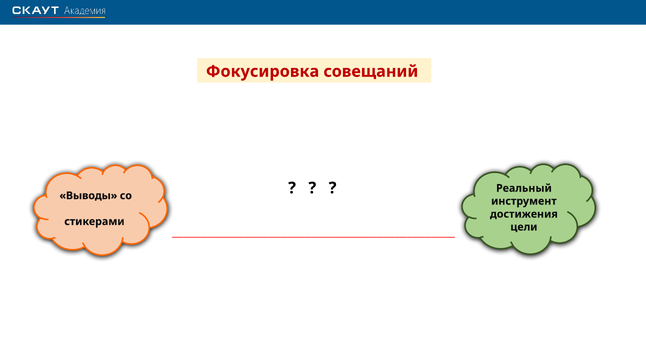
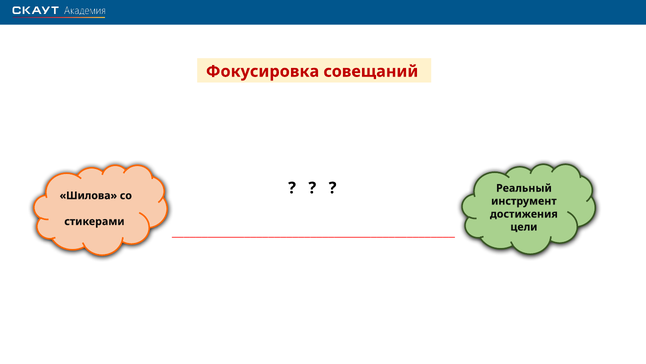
Выводы: Выводы -> Шилова (88, 195)
